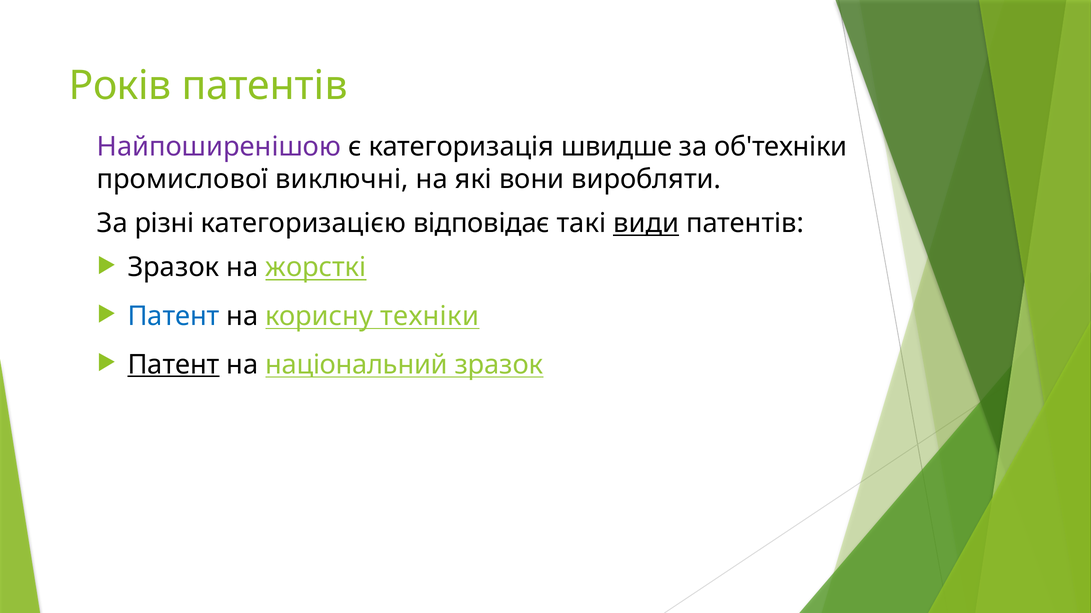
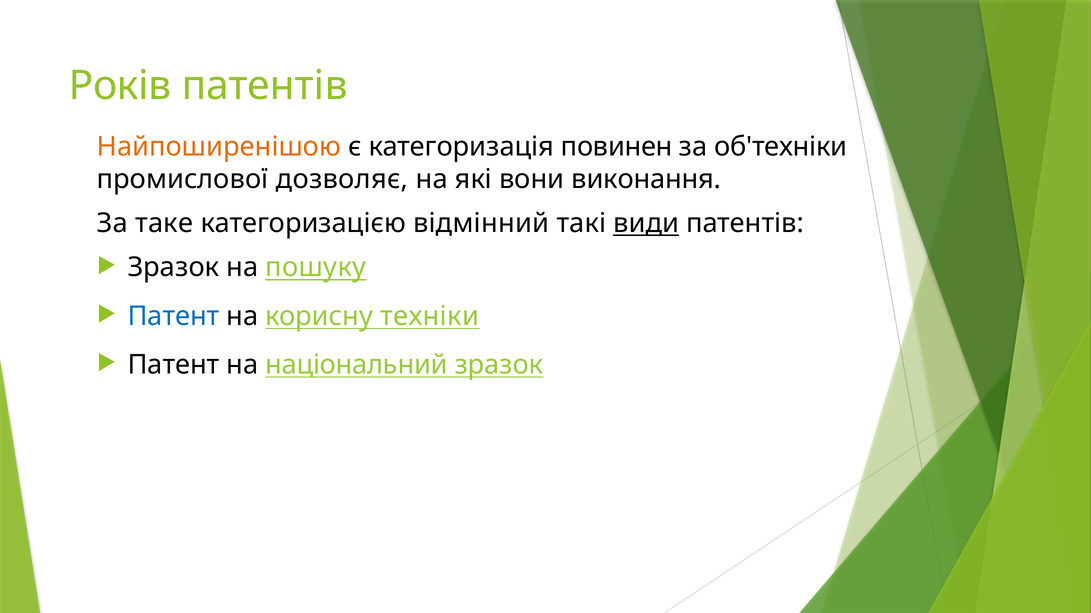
Найпоширенішою colour: purple -> orange (219, 147)
швидше: швидше -> повинен (617, 147)
виключні: виключні -> дозволяє (342, 180)
виробляти: виробляти -> виконання (646, 180)
різні: різні -> таке (164, 224)
відповідає: відповідає -> відмінний (481, 224)
жорсткі: жорсткі -> пошуку (316, 268)
Патент underline: present -> none (173, 365)
